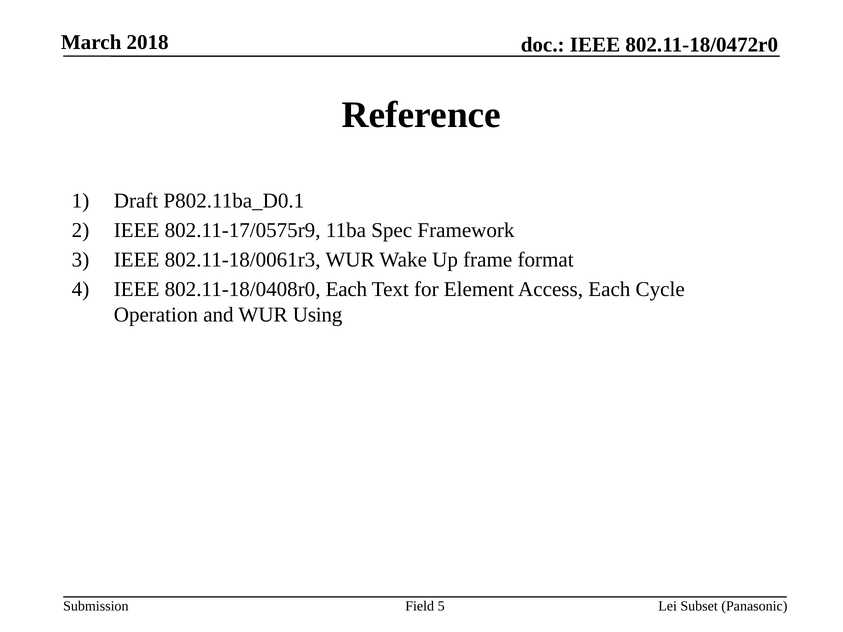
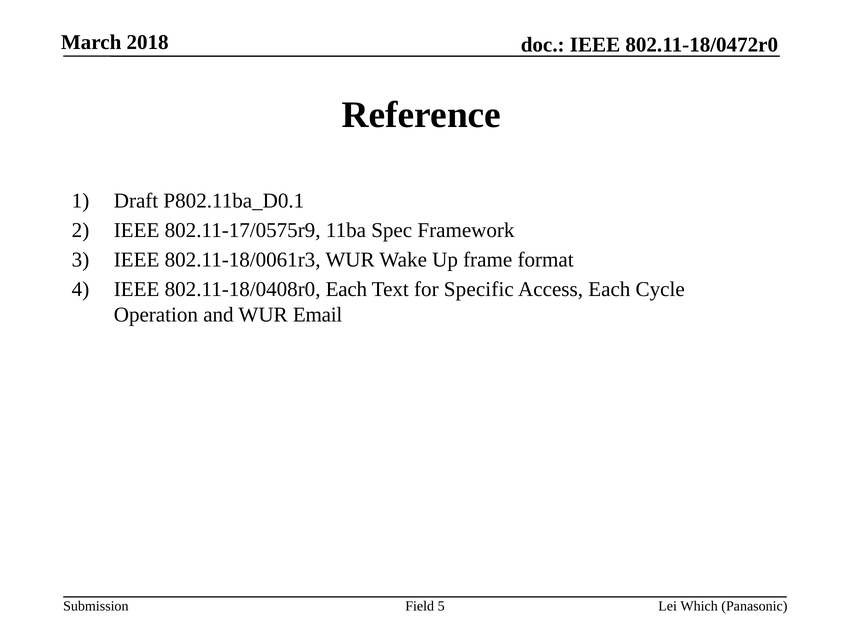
Element: Element -> Specific (479, 290)
Using: Using -> Email (318, 315)
Subset: Subset -> Which (699, 606)
